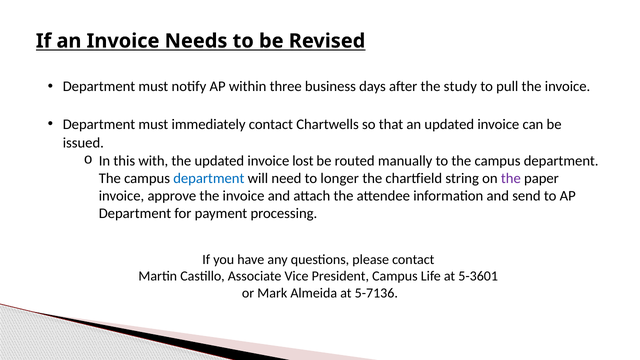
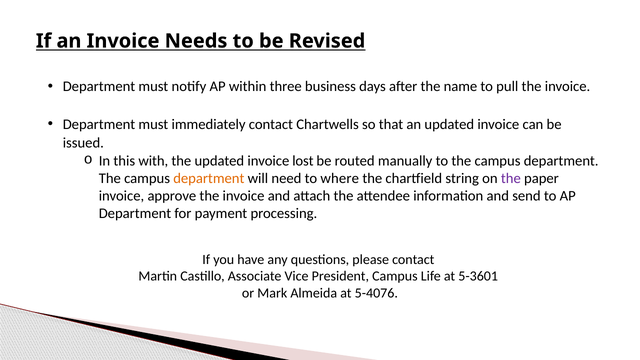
study: study -> name (460, 87)
department colour: blue -> orange (209, 178)
longer: longer -> where (340, 178)
5-7136: 5-7136 -> 5-4076 (376, 293)
